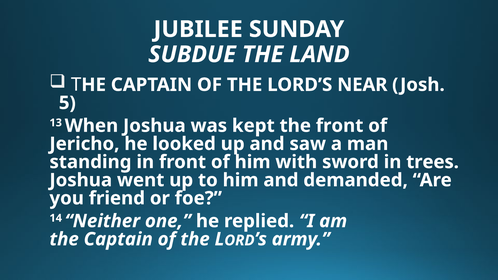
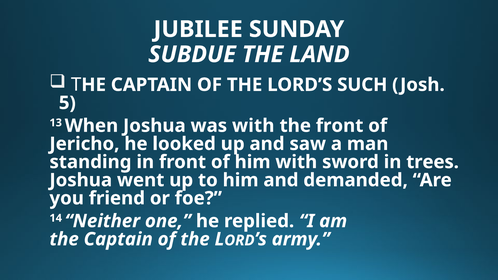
NEAR: NEAR -> SUCH (362, 85)
was kept: kept -> with (253, 126)
